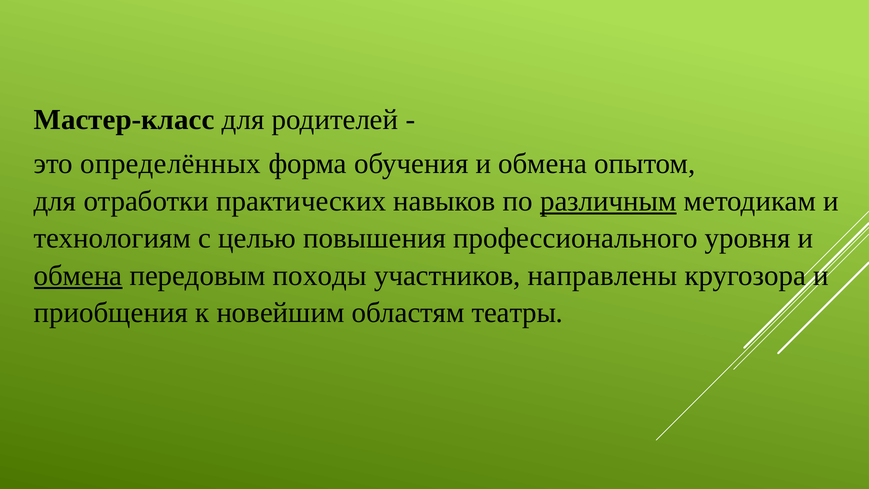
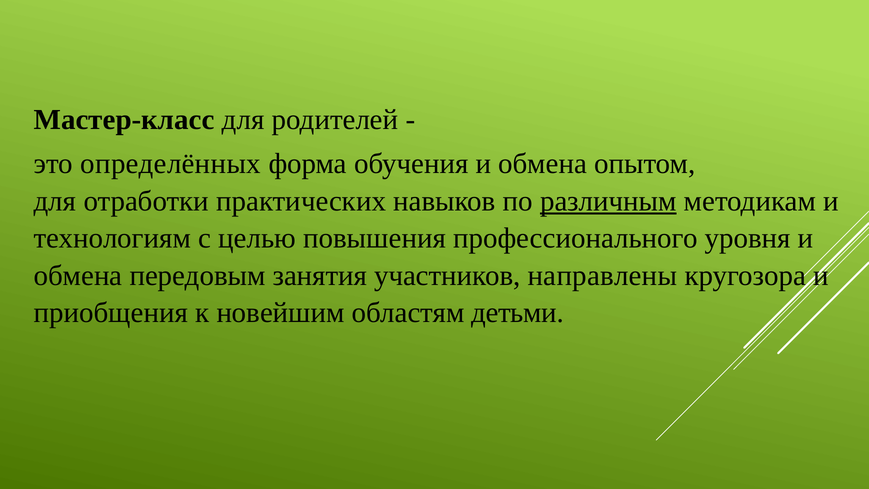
обмена underline: present -> none (78, 275)
походы: походы -> занятия (320, 275)
театры: театры -> детьми (518, 313)
